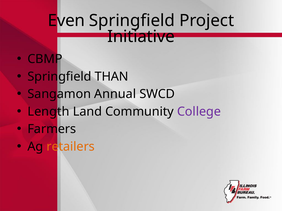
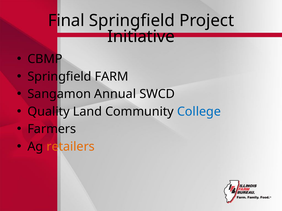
Even: Even -> Final (66, 21)
THAN: THAN -> FARM (112, 77)
Length: Length -> Quality (49, 112)
College colour: purple -> blue (199, 112)
